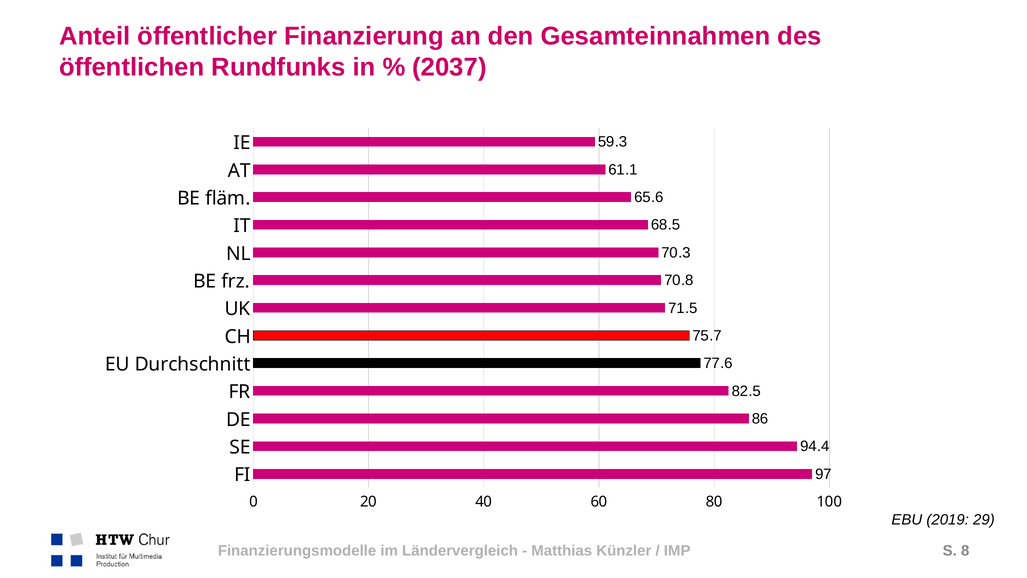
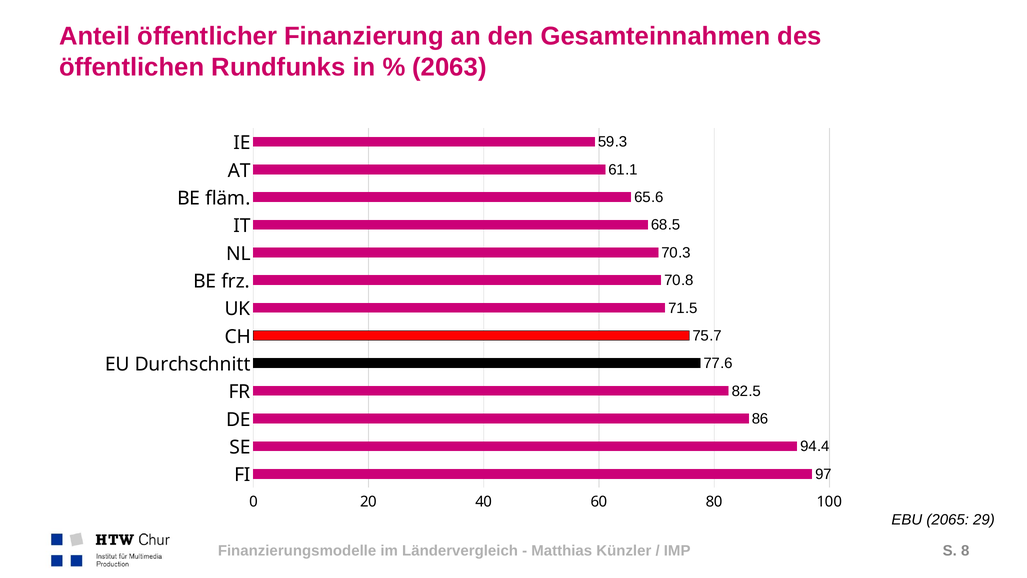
2037: 2037 -> 2063 (450, 67)
2019: 2019 -> 2065 (948, 519)
